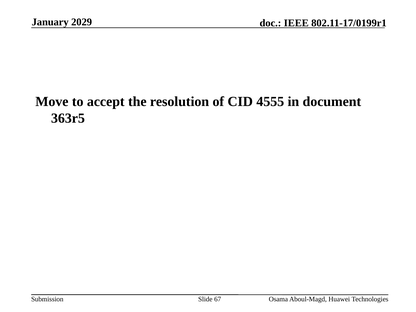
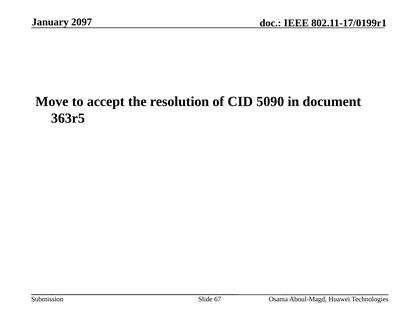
2029: 2029 -> 2097 (82, 22)
4555: 4555 -> 5090 (270, 102)
